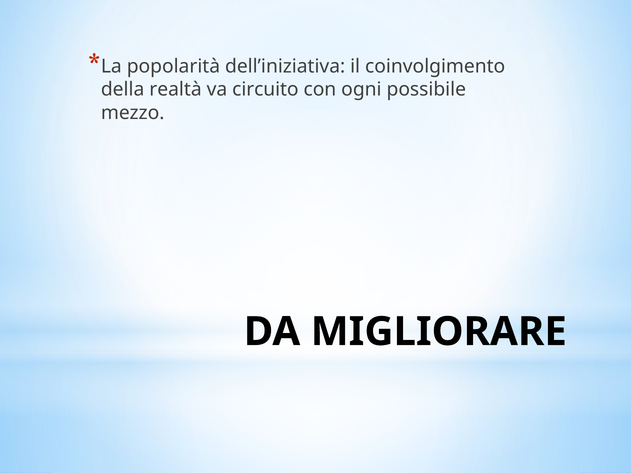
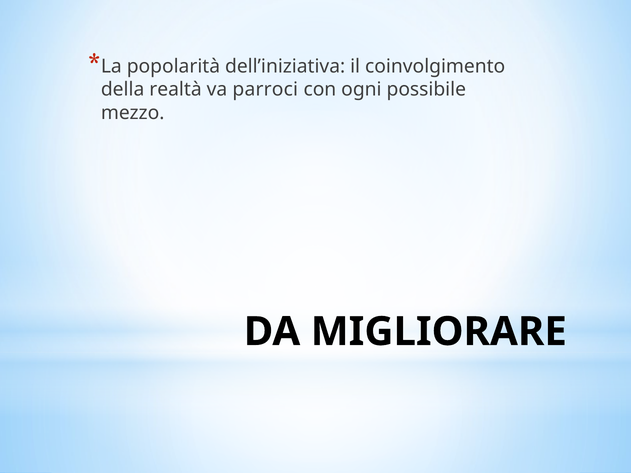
circuito: circuito -> parroci (265, 90)
